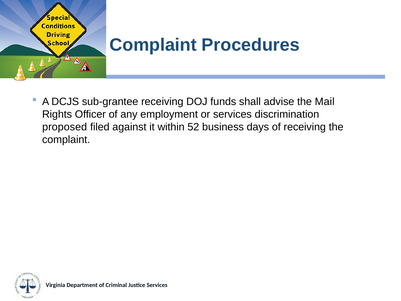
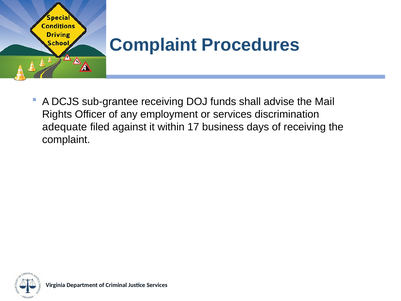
proposed: proposed -> adequate (65, 127)
52: 52 -> 17 (193, 127)
